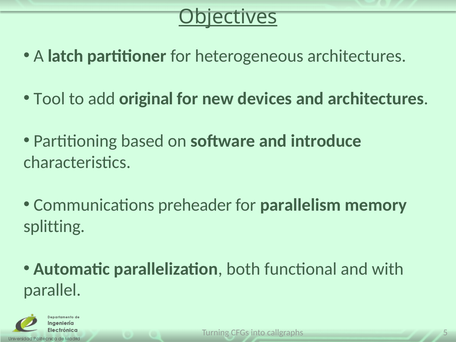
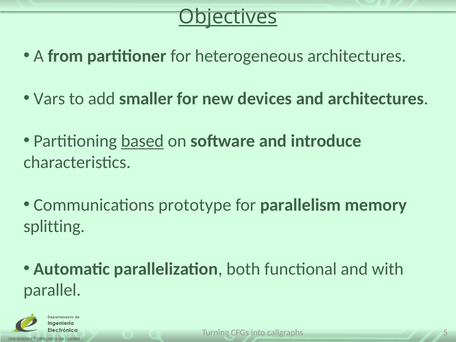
latch: latch -> from (65, 56)
Tool: Tool -> Vars (49, 98)
original: original -> smaller (146, 98)
based underline: none -> present (142, 141)
preheader: preheader -> prototype (195, 205)
